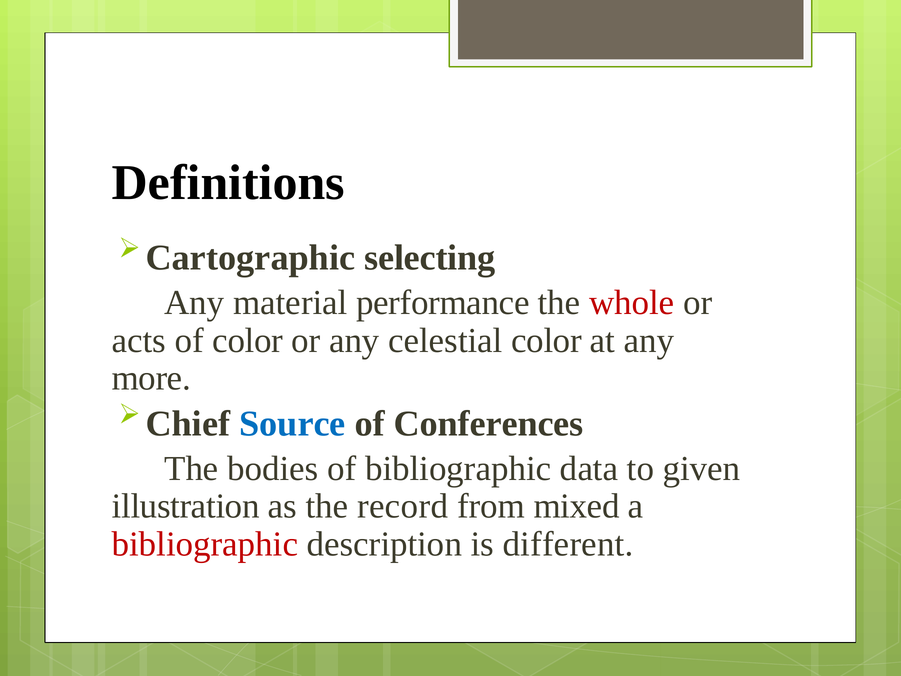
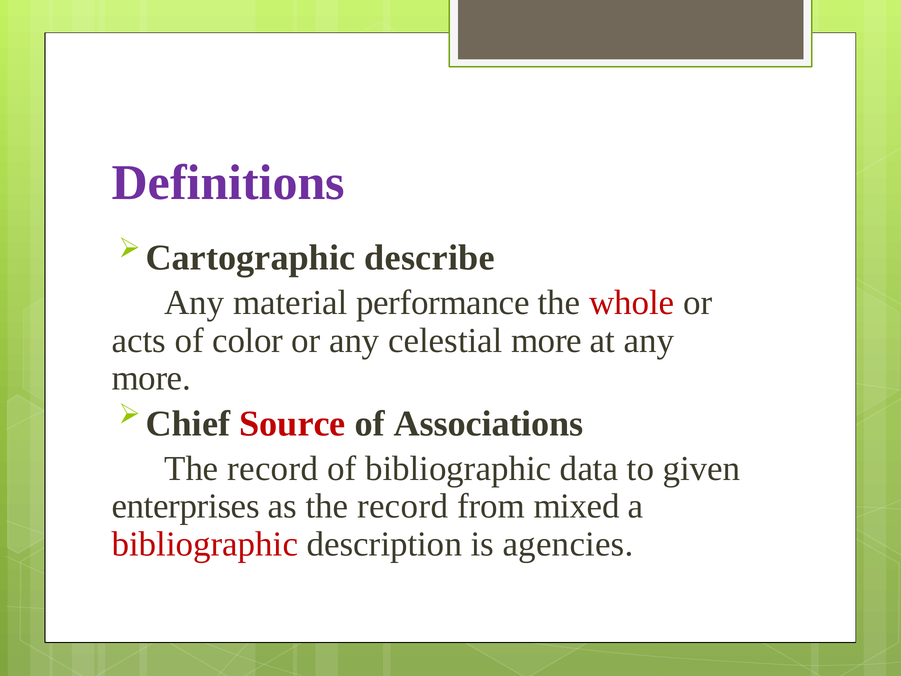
Definitions colour: black -> purple (228, 183)
selecting: selecting -> describe (430, 258)
celestial color: color -> more (546, 340)
Source colour: blue -> red (292, 424)
Conferences: Conferences -> Associations (489, 424)
bodies: bodies -> record (273, 468)
illustration: illustration -> enterprises (186, 506)
different: different -> agencies (568, 544)
